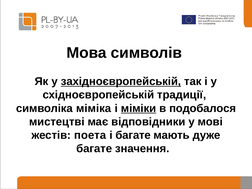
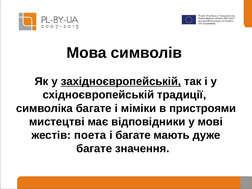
символіка міміка: міміка -> багате (94, 108)
міміки underline: present -> none (139, 108)
подобалося: подобалося -> пристроями (203, 108)
